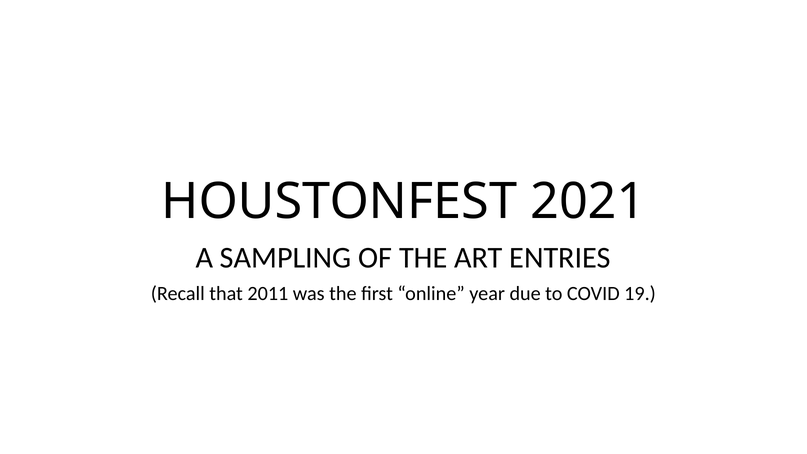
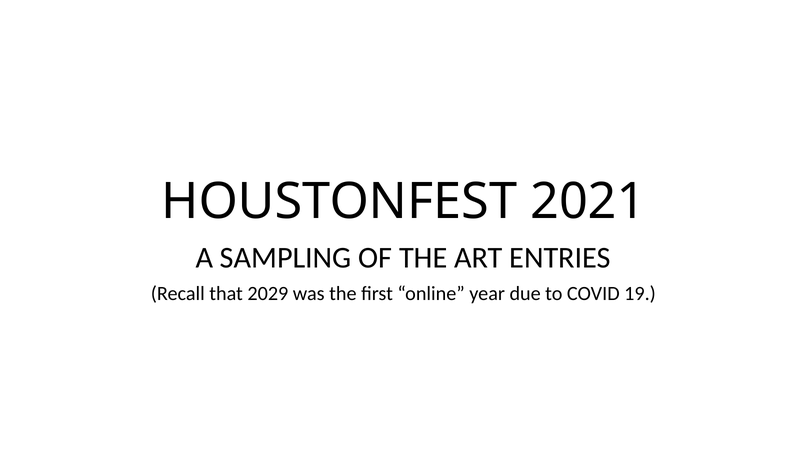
2011: 2011 -> 2029 (268, 293)
